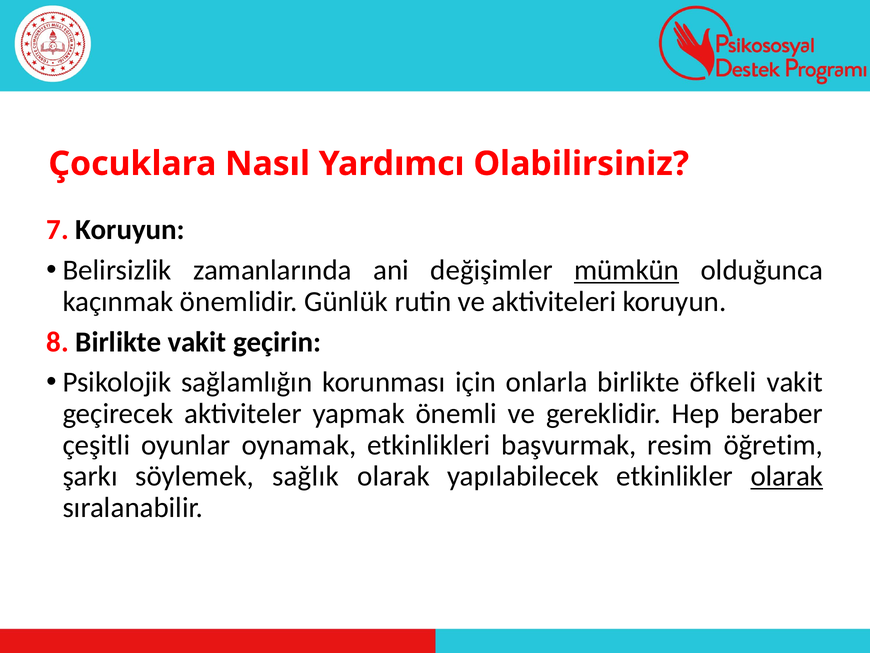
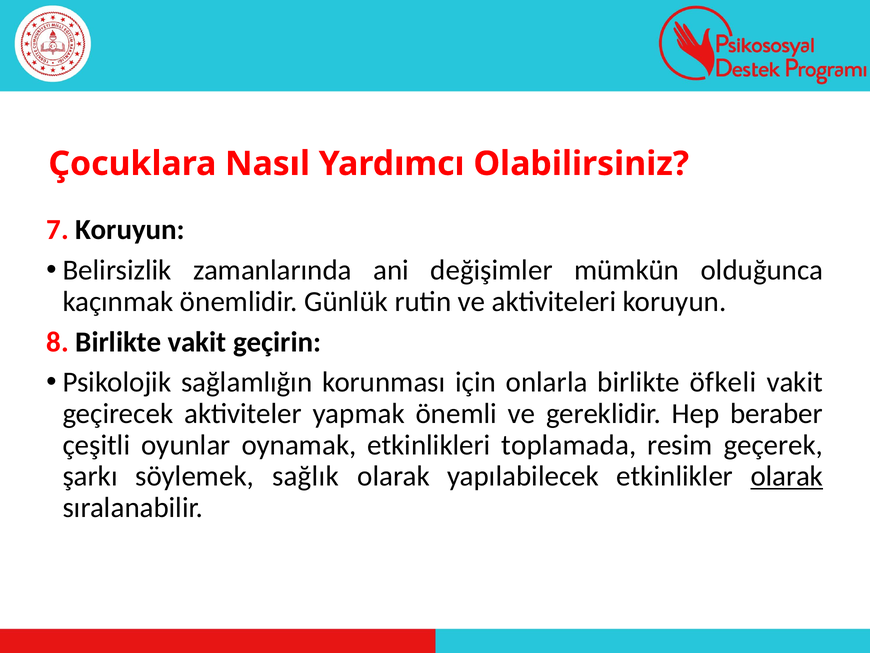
mümkün underline: present -> none (627, 270)
başvurmak: başvurmak -> toplamada (569, 445)
öğretim: öğretim -> geçerek (773, 445)
